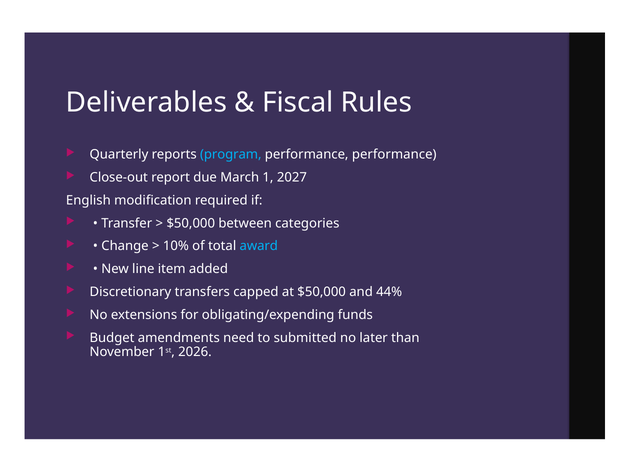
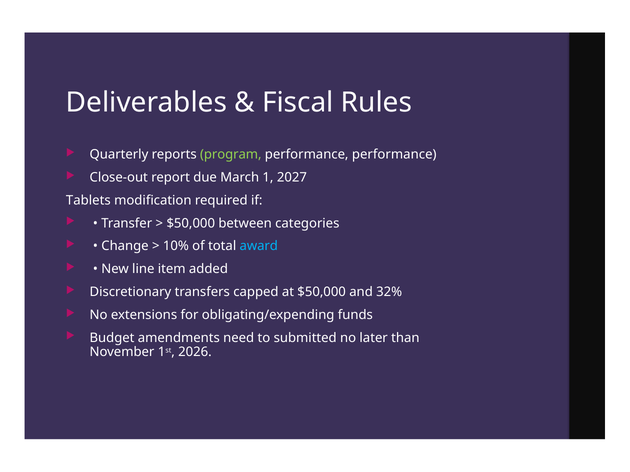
program colour: light blue -> light green (231, 155)
English: English -> Tablets (88, 200)
44%: 44% -> 32% (389, 292)
